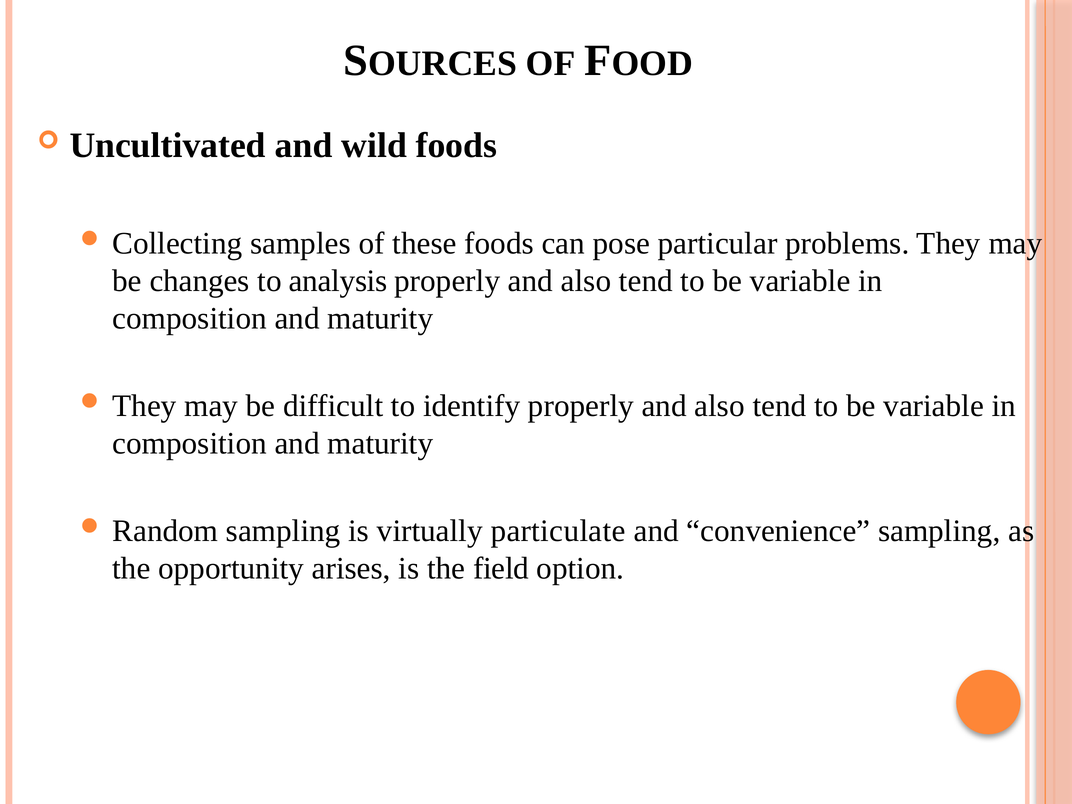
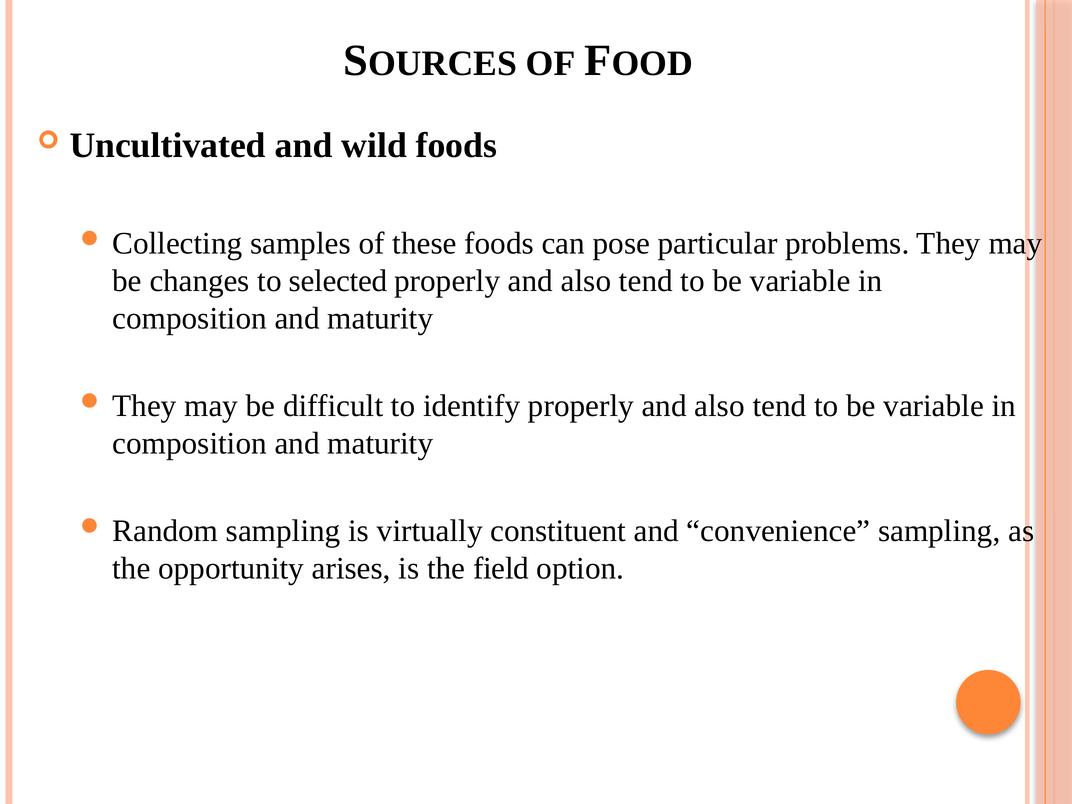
analysis: analysis -> selected (338, 281)
particulate: particulate -> constituent (558, 531)
